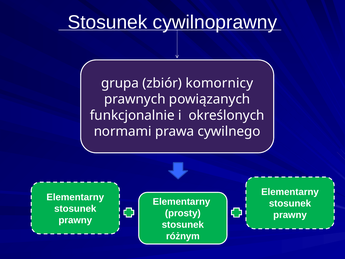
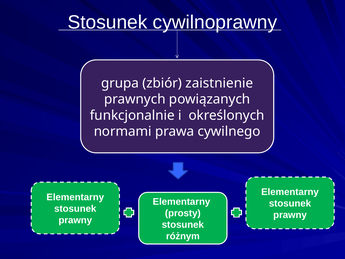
komornicy: komornicy -> zaistnienie (219, 83)
